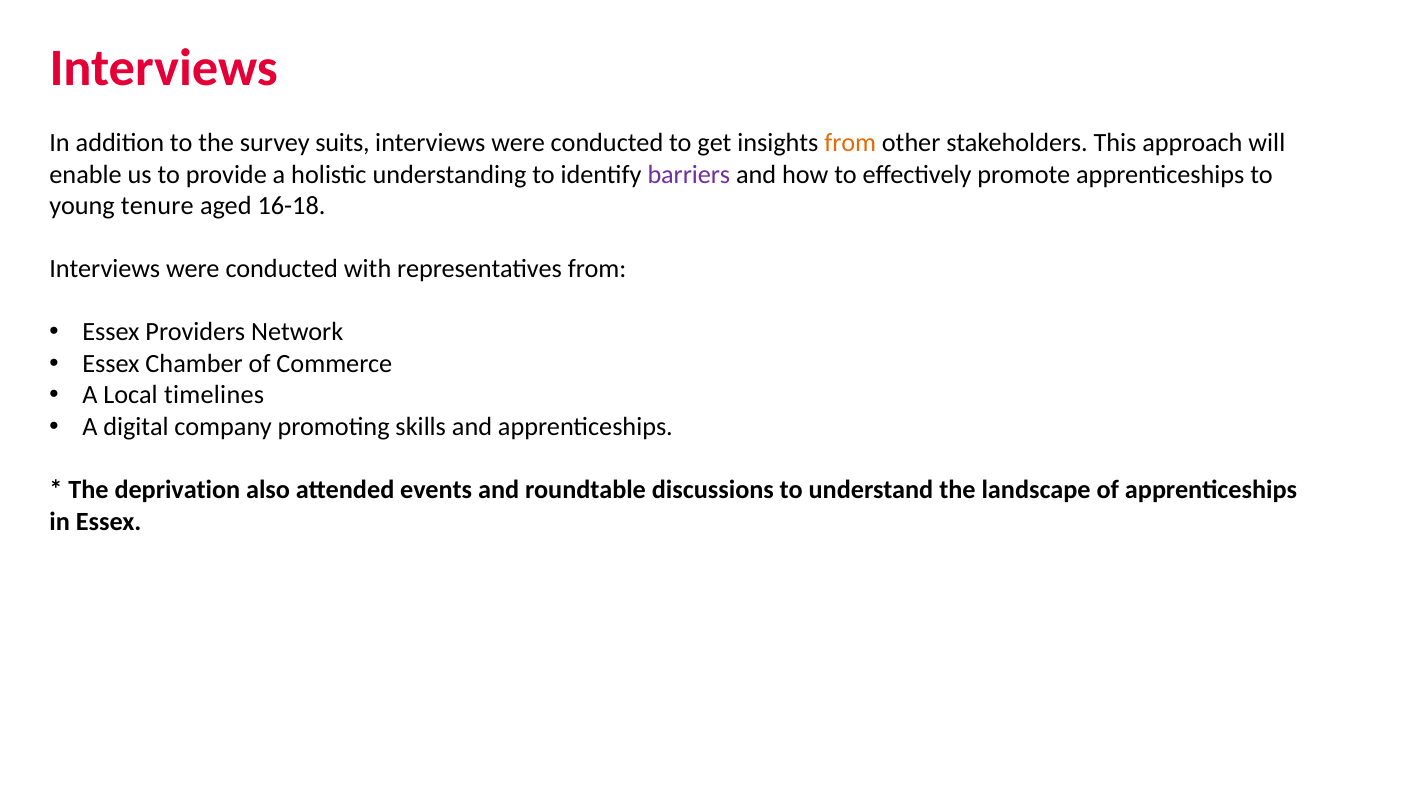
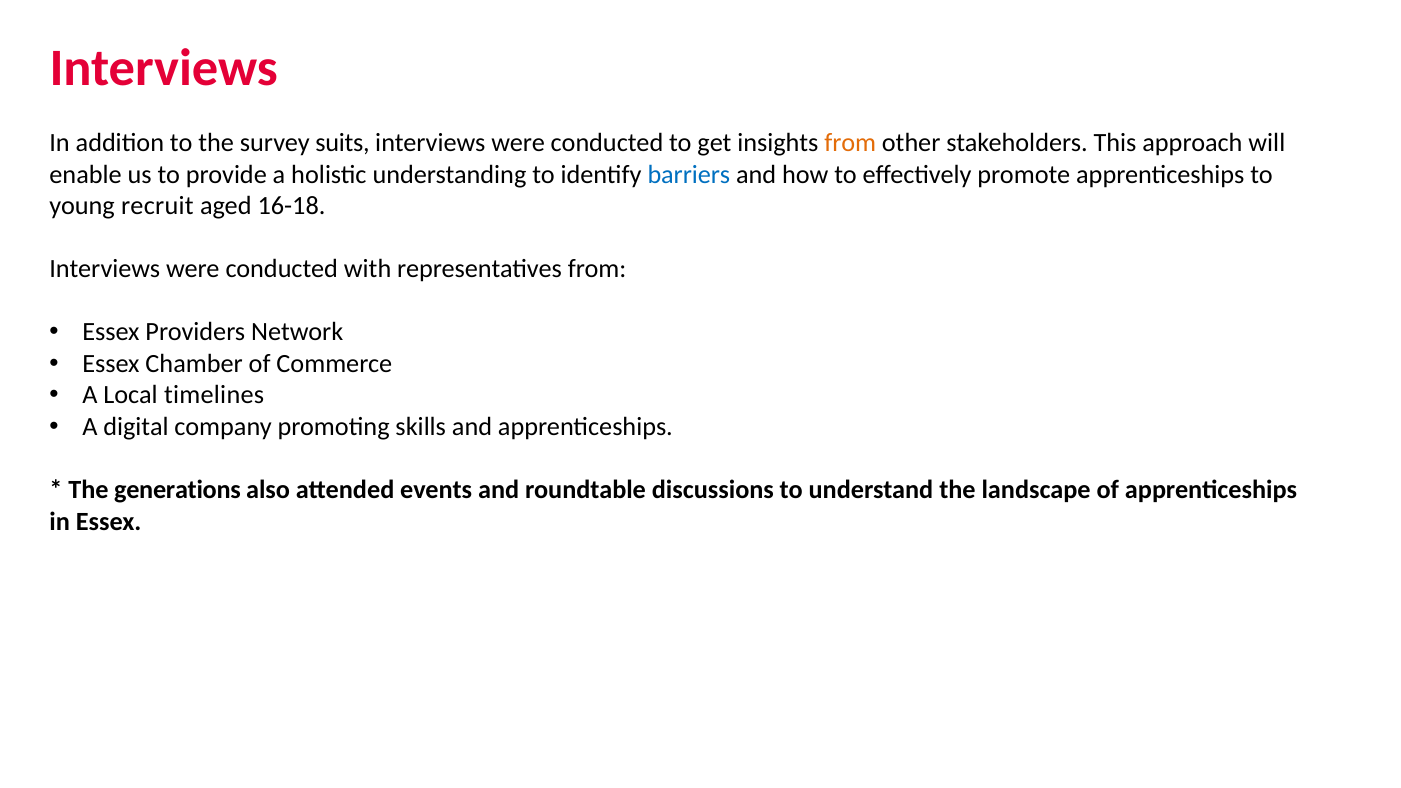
barriers colour: purple -> blue (689, 175)
tenure: tenure -> recruit (157, 206)
deprivation: deprivation -> generations (177, 490)
